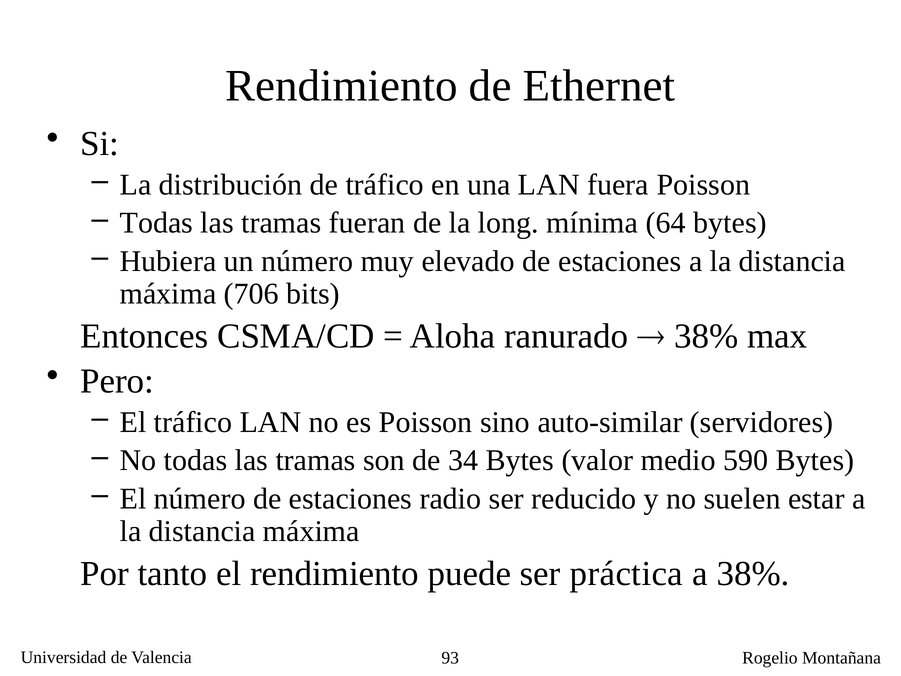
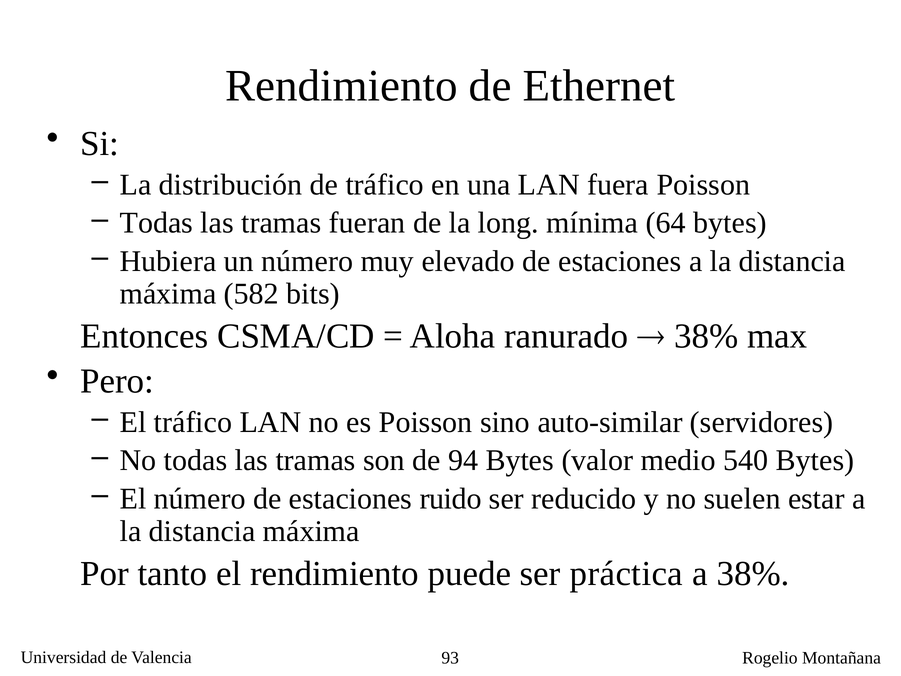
706: 706 -> 582 (251, 294)
34: 34 -> 94 (463, 460)
590: 590 -> 540 (746, 460)
radio: radio -> ruido (451, 499)
